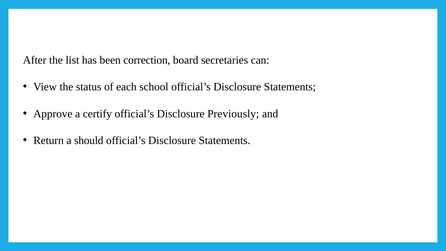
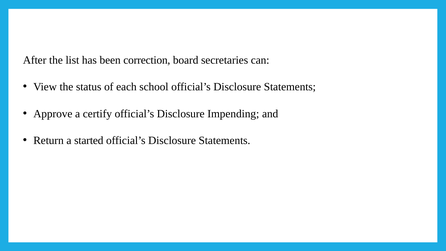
Previously: Previously -> Impending (233, 114)
should: should -> started (89, 140)
